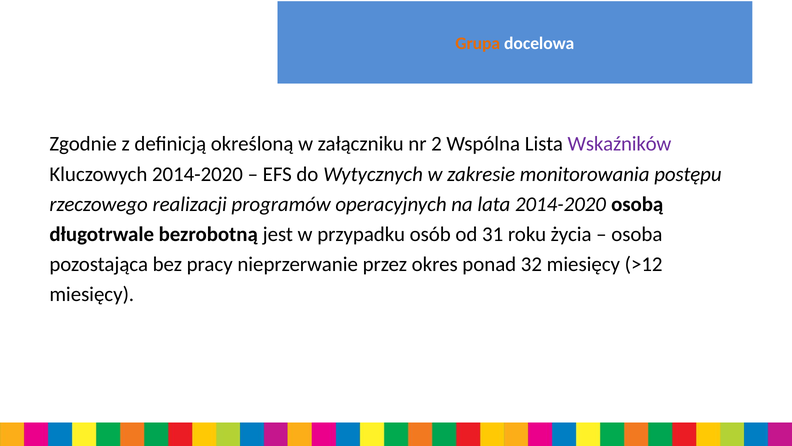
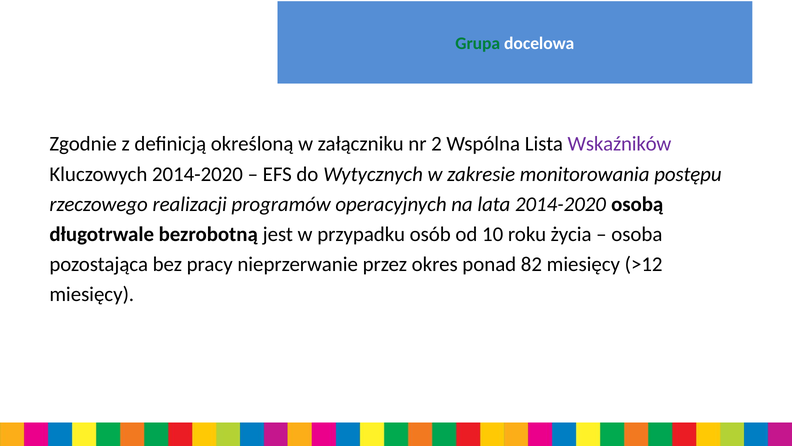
Grupa colour: orange -> green (478, 44)
31: 31 -> 10 (493, 234)
32: 32 -> 82 (531, 264)
